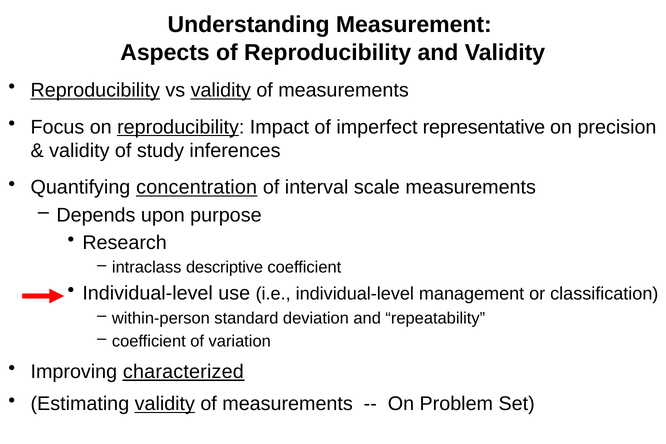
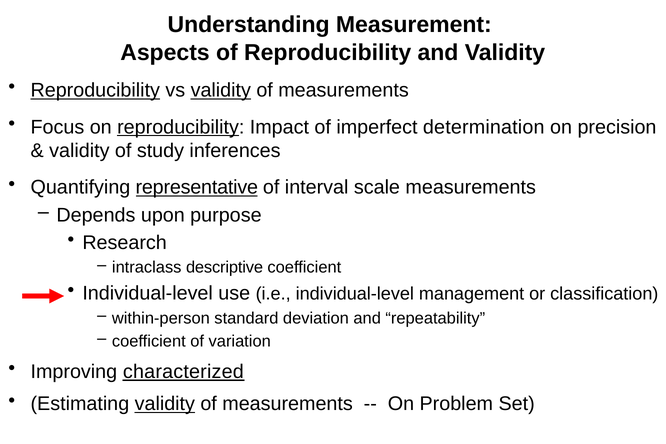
representative: representative -> determination (484, 127)
concentration: concentration -> representative (197, 187)
